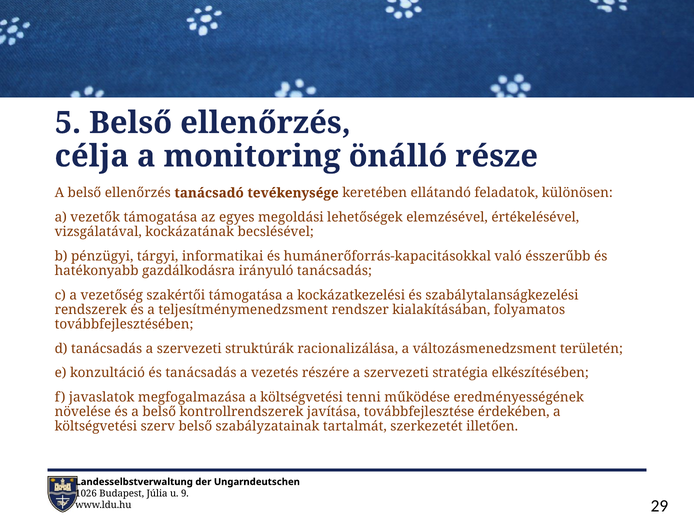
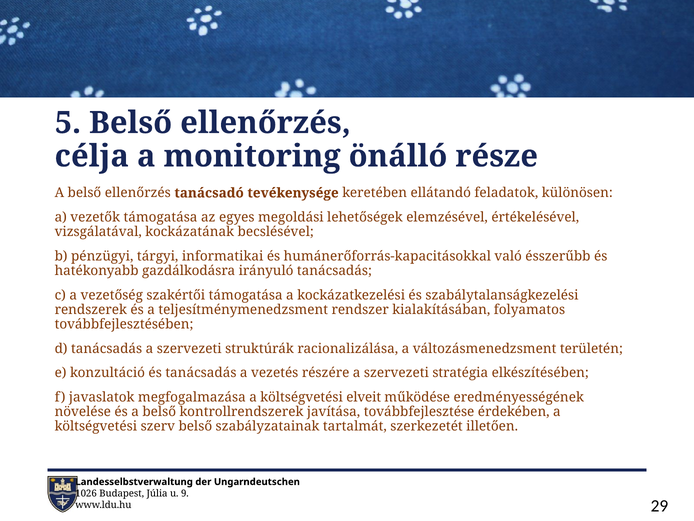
tenni: tenni -> elveit (364, 397)
